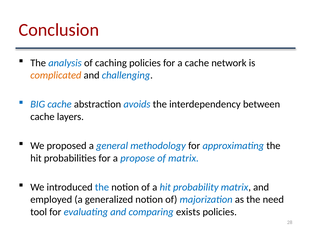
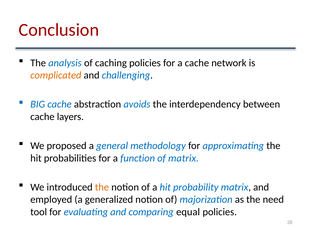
propose: propose -> function (138, 158)
the colour: blue -> orange (102, 187)
exists: exists -> equal (188, 212)
